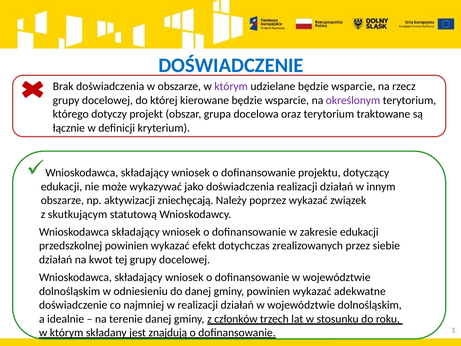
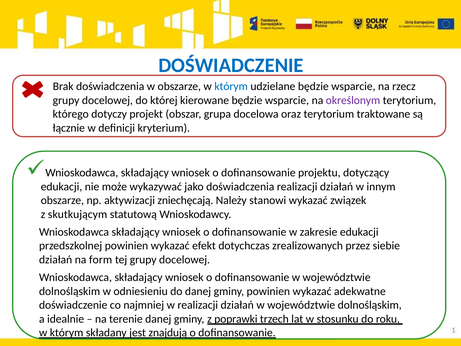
którym colour: purple -> blue (231, 86)
poprzez: poprzez -> stanowi (268, 200)
kwot: kwot -> form (101, 260)
członków: członków -> poprawki (236, 319)
